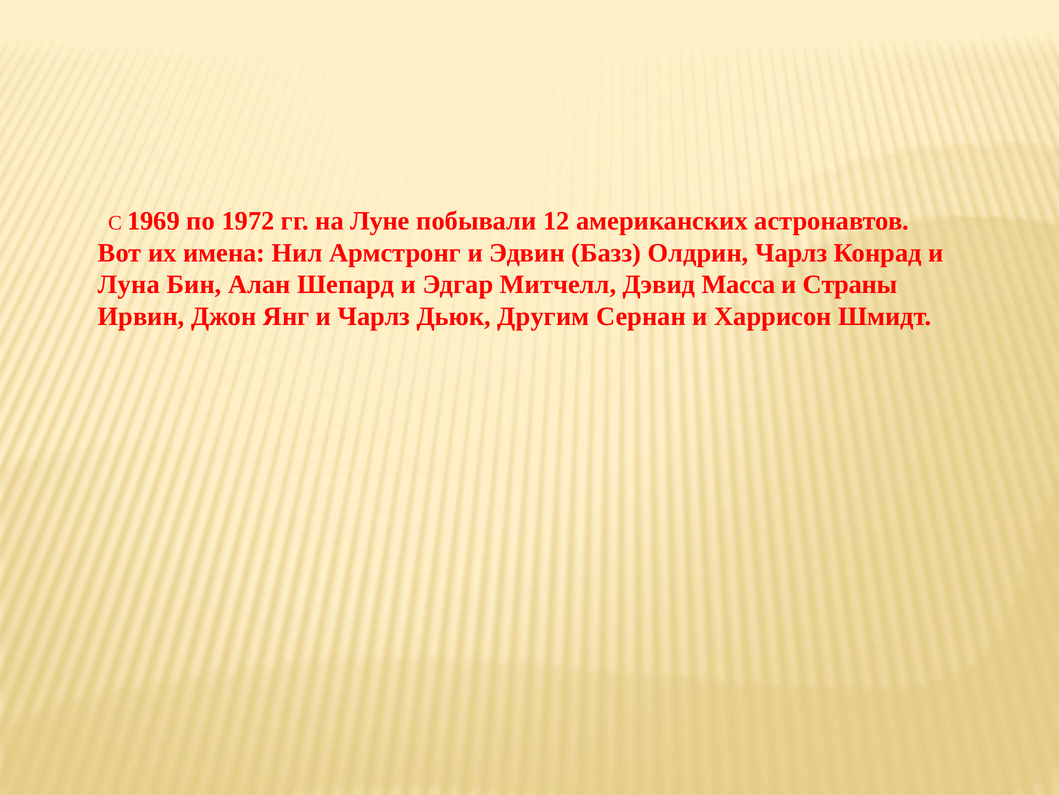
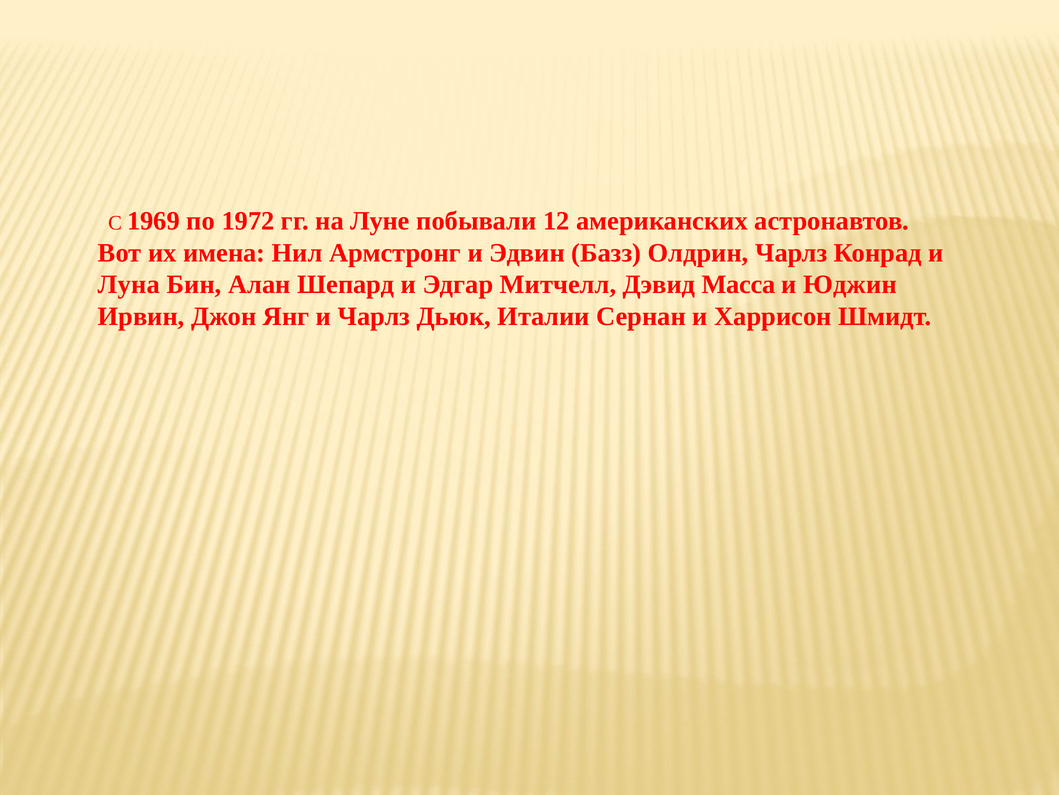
Страны: Страны -> Юджин (850, 284)
Другим: Другим -> Италии (544, 316)
